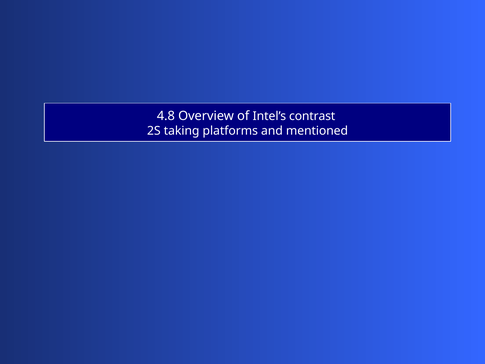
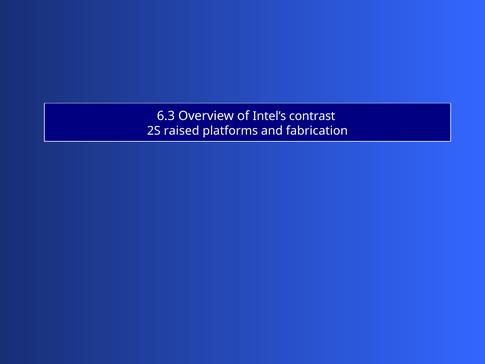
4.8: 4.8 -> 6.3 (166, 116)
taking: taking -> raised (182, 131)
mentioned: mentioned -> fabrication (317, 131)
